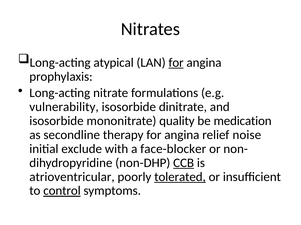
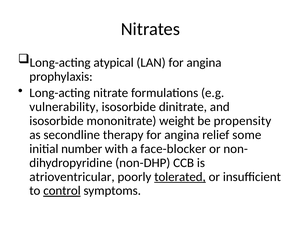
for underline: present -> none (176, 63)
quality: quality -> weight (177, 121)
medication: medication -> propensity (242, 121)
noise: noise -> some (247, 135)
exclude: exclude -> number (82, 149)
CCB underline: present -> none (184, 163)
